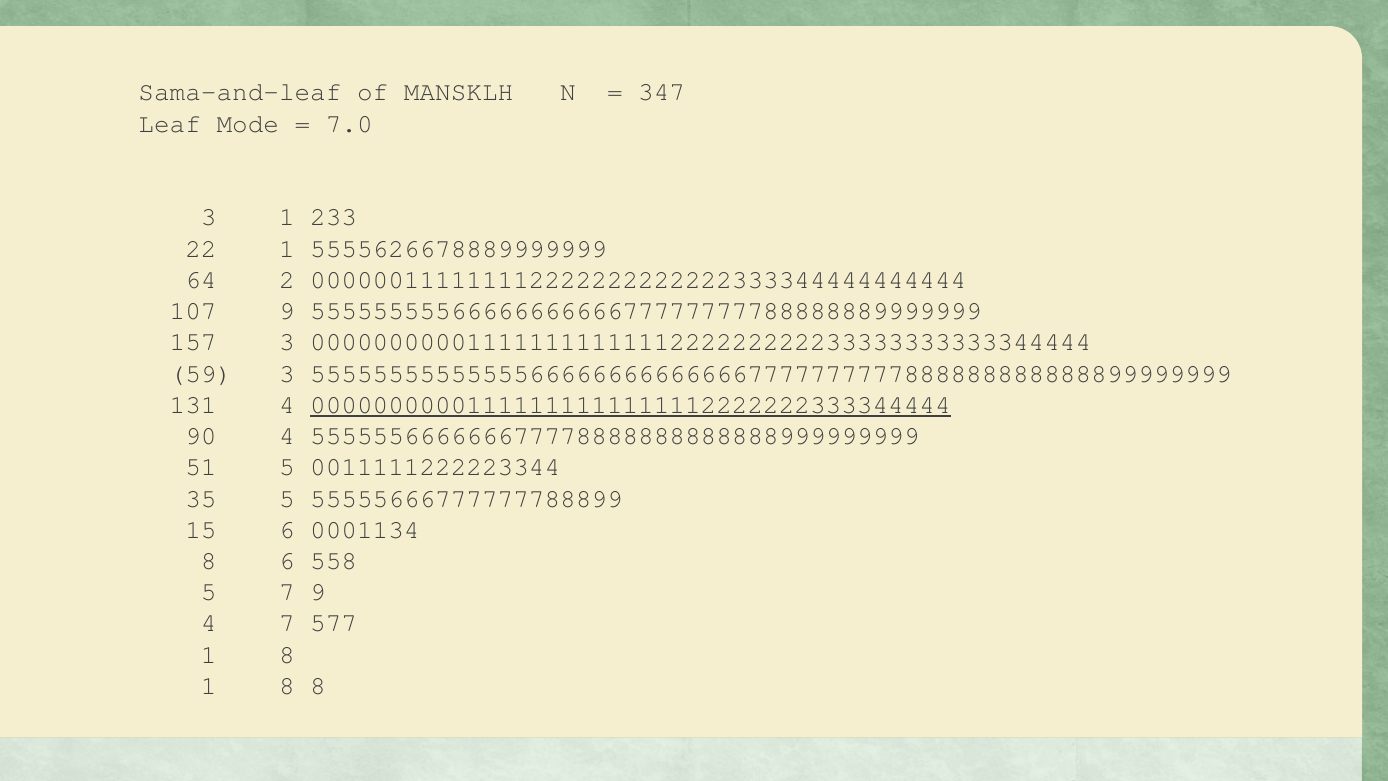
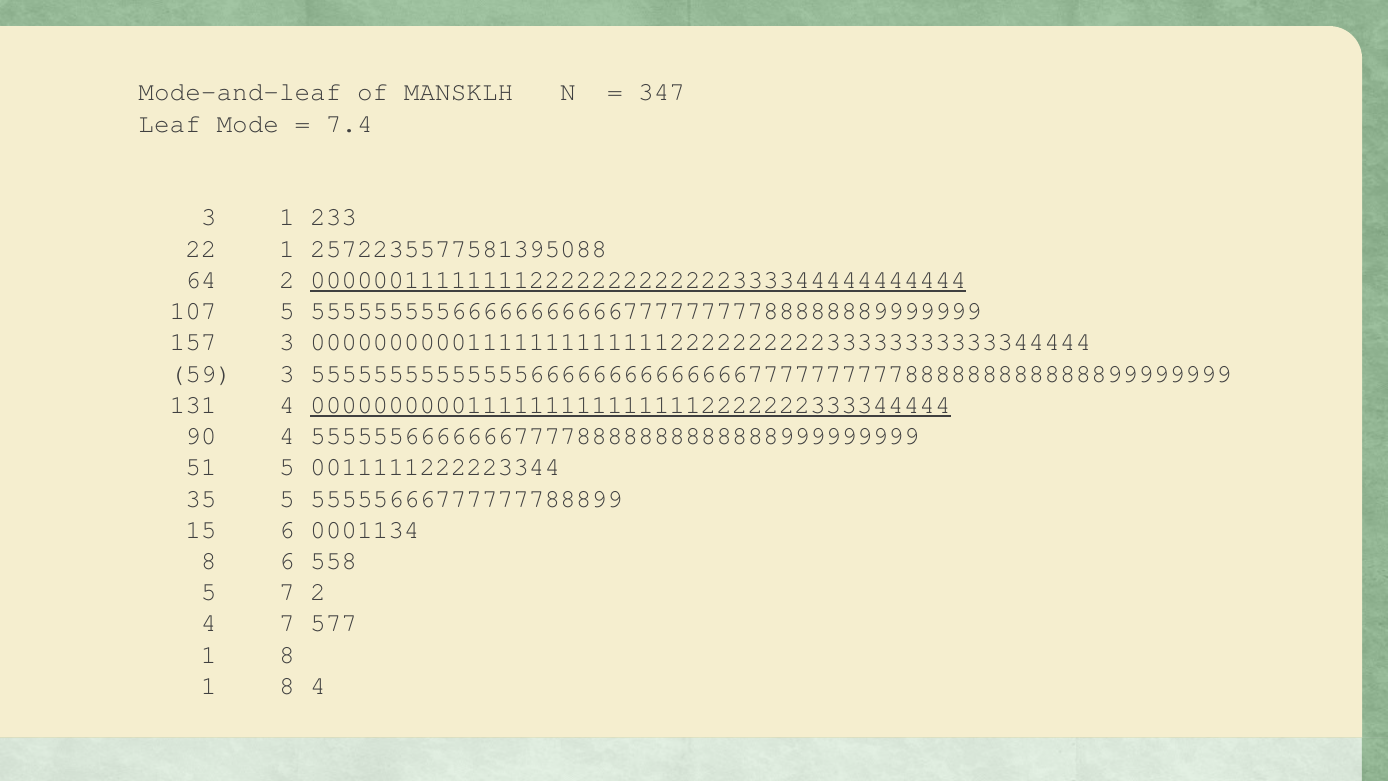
Sama-and-leaf: Sama-and-leaf -> Mode-and-leaf (240, 92)
7.0: 7.0 -> 7.4 (349, 124)
5555626678889999999: 5555626678889999999 -> 2572235577581395088 (459, 248)
000000111111112222222222222333344444444444 underline: none -> present (638, 280)
107 9: 9 -> 5 (287, 311)
7 9: 9 -> 2 (318, 592)
8 8: 8 -> 4 (318, 686)
